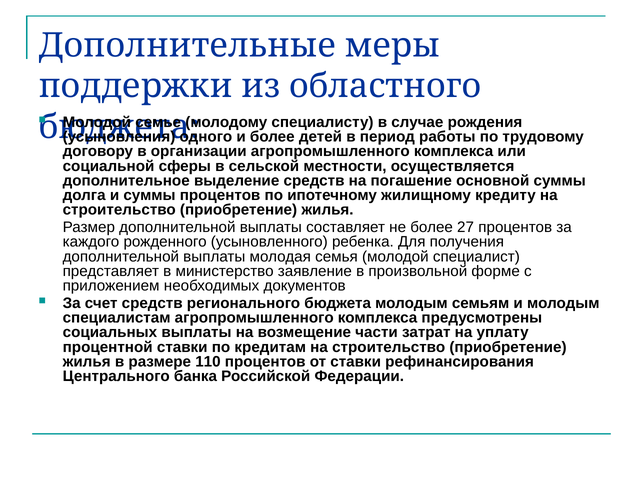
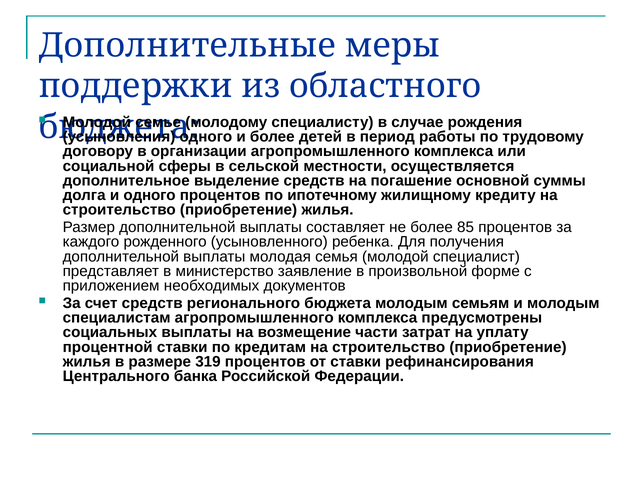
и суммы: суммы -> одного (150, 195)
27: 27 -> 85 (466, 228)
110: 110 -> 319 (208, 362)
